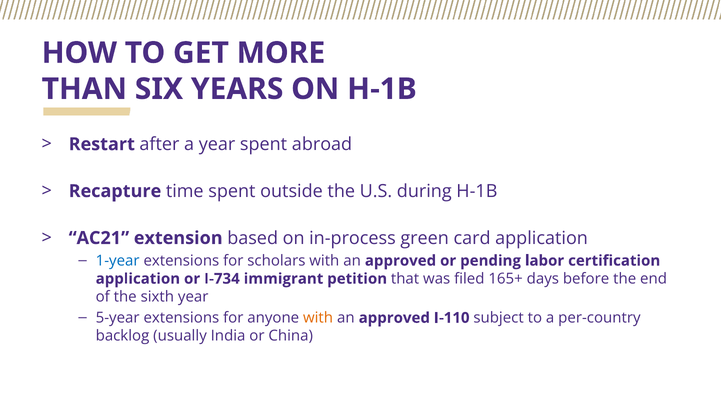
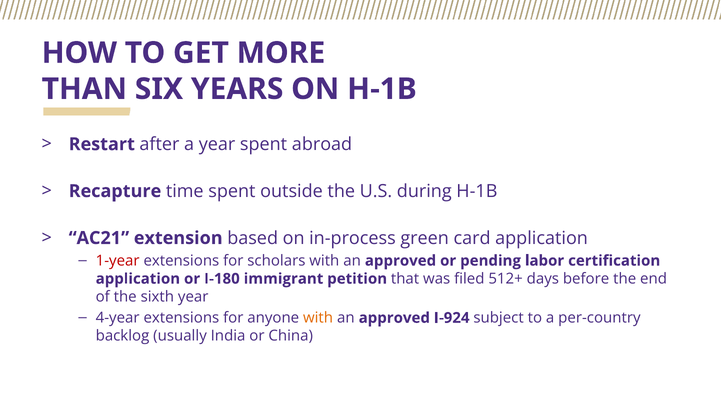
1-year colour: blue -> red (118, 260)
I-734: I-734 -> I-180 (222, 278)
165+: 165+ -> 512+ (506, 278)
5-year: 5-year -> 4-year (118, 318)
I-110: I-110 -> I-924 (452, 318)
